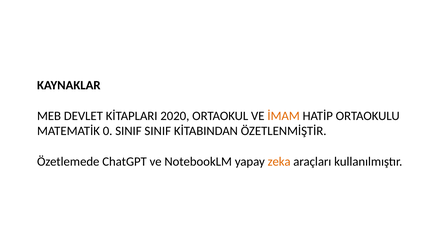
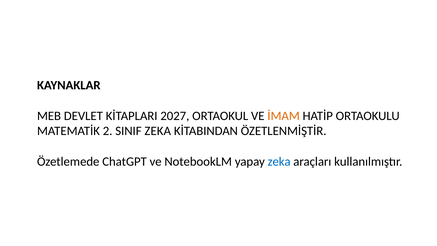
2020: 2020 -> 2027 (175, 116)
0: 0 -> 2 (108, 131)
SINIF SINIF: SINIF -> ZEKA (158, 131)
zeka colour: orange -> blue (279, 162)
